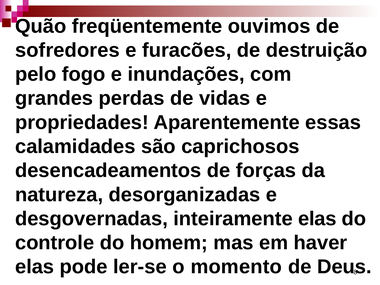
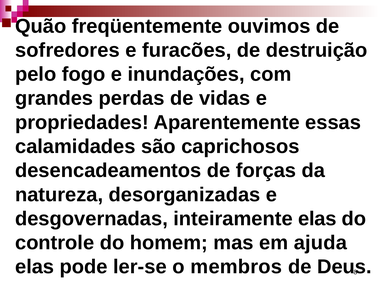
haver: haver -> ajuda (320, 243)
momento: momento -> membros (236, 267)
